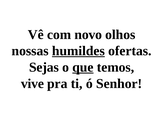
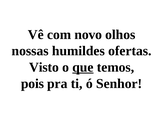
humildes underline: present -> none (78, 51)
Sejas: Sejas -> Visto (44, 67)
vive: vive -> pois (32, 84)
